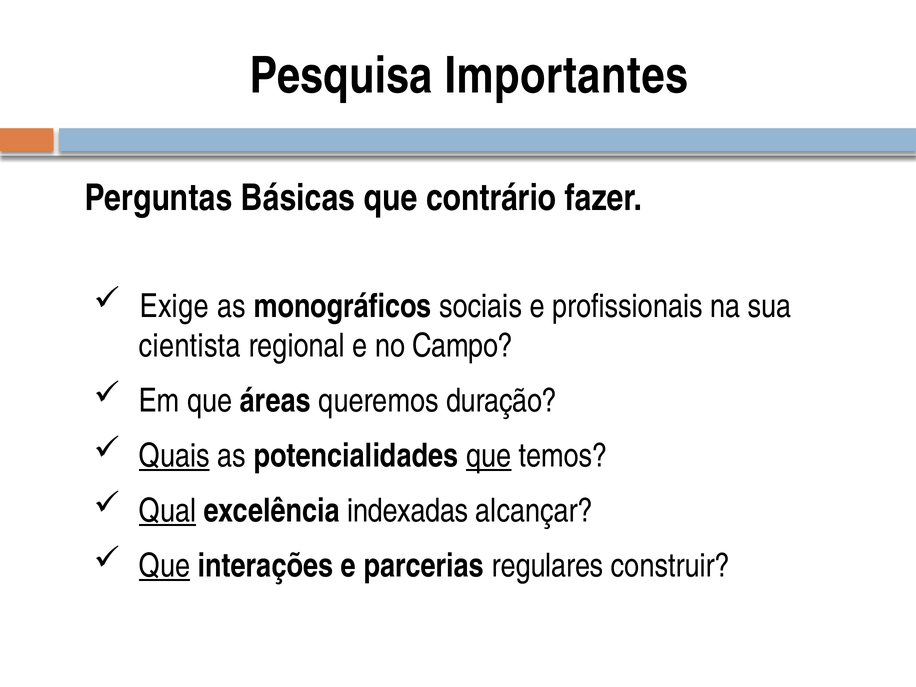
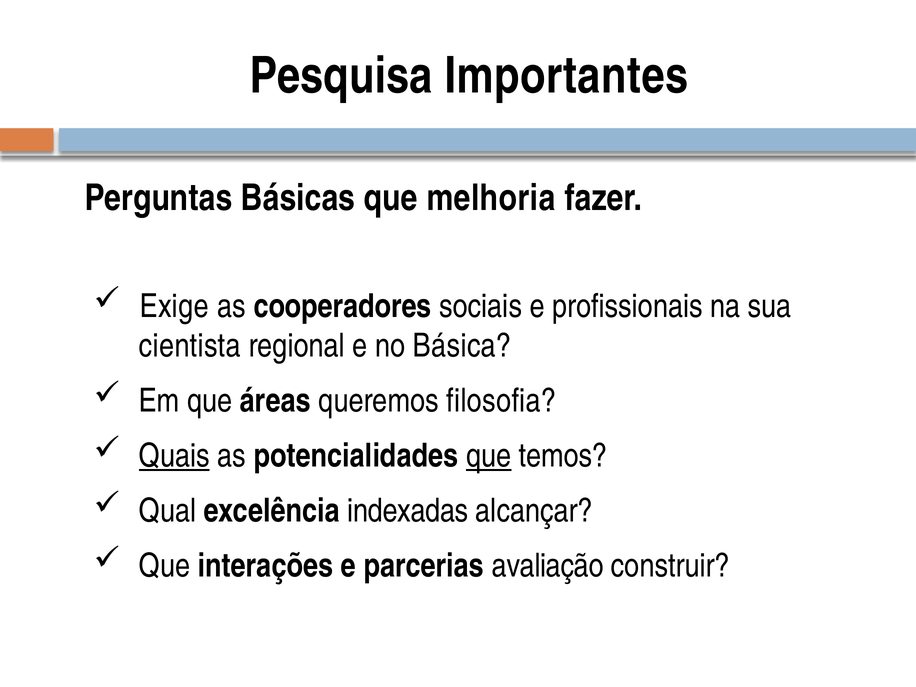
contrário: contrário -> melhoria (491, 198)
monográficos: monográficos -> cooperadores (343, 306)
Campo: Campo -> Básica (462, 346)
duração: duração -> filosofia (501, 401)
Qual underline: present -> none (168, 511)
Que underline: present -> none (165, 566)
regulares: regulares -> avaliação (548, 566)
